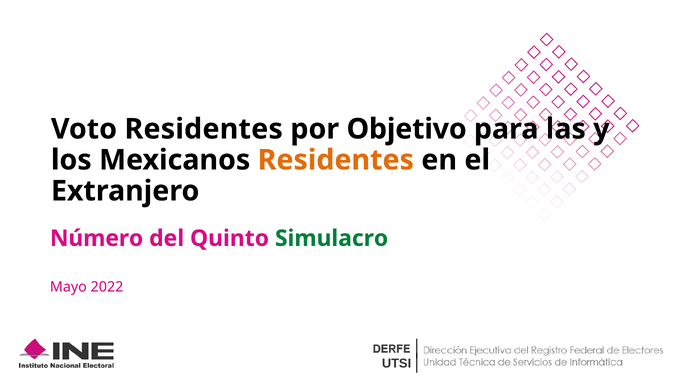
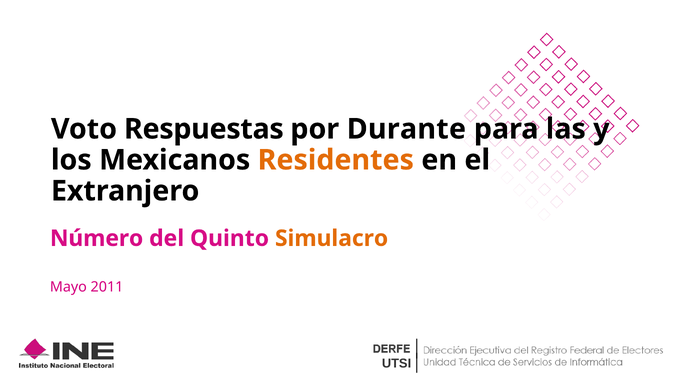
Voto Residentes: Residentes -> Respuestas (204, 129)
Objetivo: Objetivo -> Durante (406, 129)
Simulacro colour: green -> orange (332, 238)
2022: 2022 -> 2011 (107, 287)
